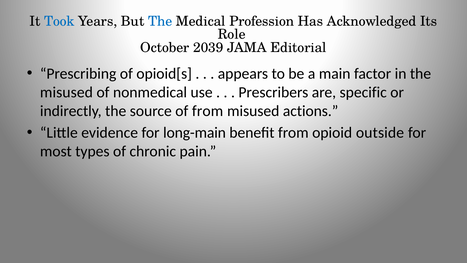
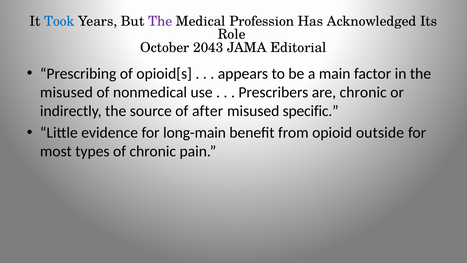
The colour: blue -> purple (160, 21)
2039: 2039 -> 2043 (208, 48)
are specific: specific -> chronic (363, 92)
of from: from -> after (208, 111)
actions: actions -> specific (311, 111)
